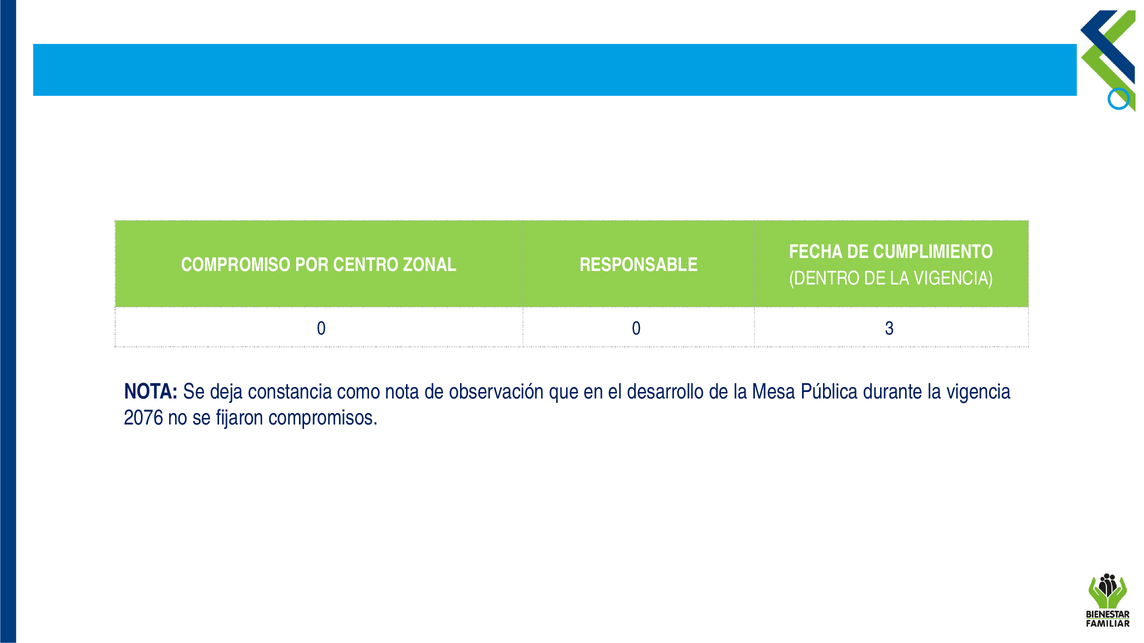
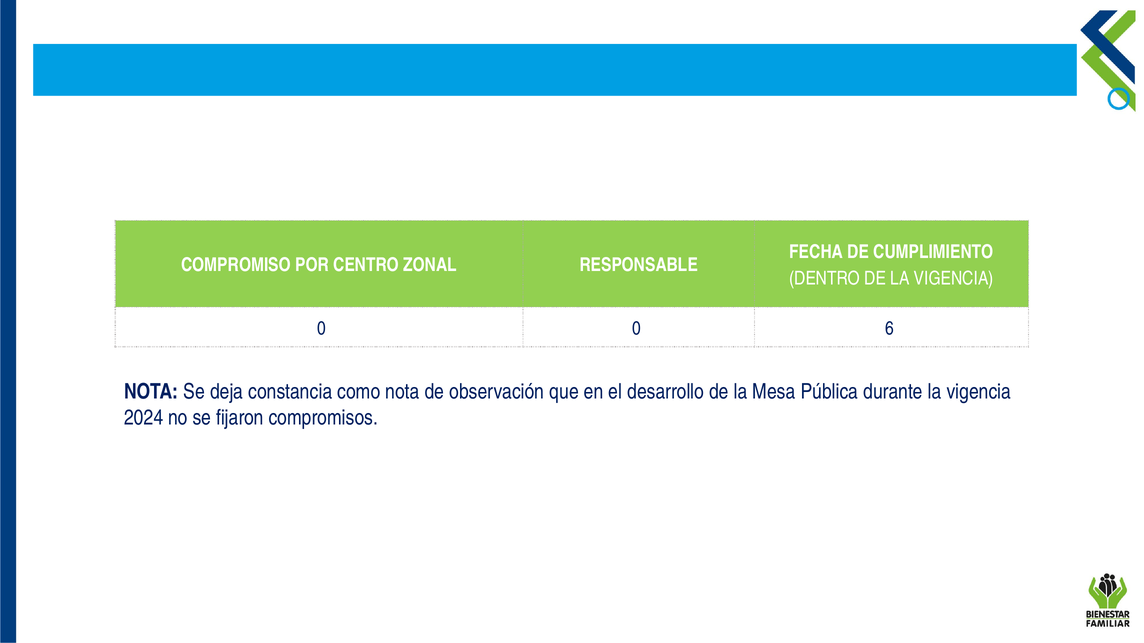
3: 3 -> 6 (889, 328)
2076: 2076 -> 2024 (144, 418)
